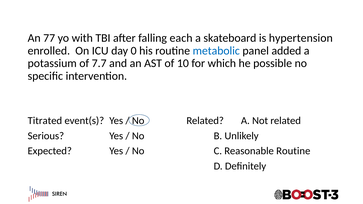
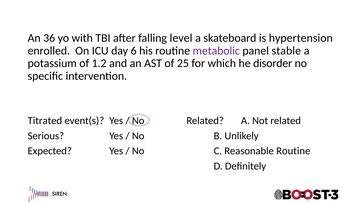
77: 77 -> 36 (49, 38)
each: each -> level (181, 38)
0: 0 -> 6 (134, 51)
metabolic colour: blue -> purple (216, 51)
added: added -> stable (286, 51)
7.7: 7.7 -> 1.2 (99, 63)
10: 10 -> 25 (183, 63)
possible: possible -> disorder (273, 63)
